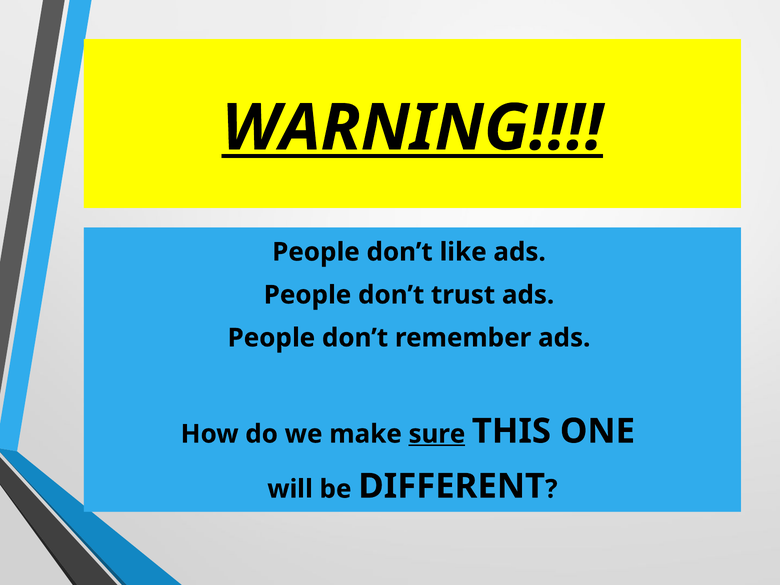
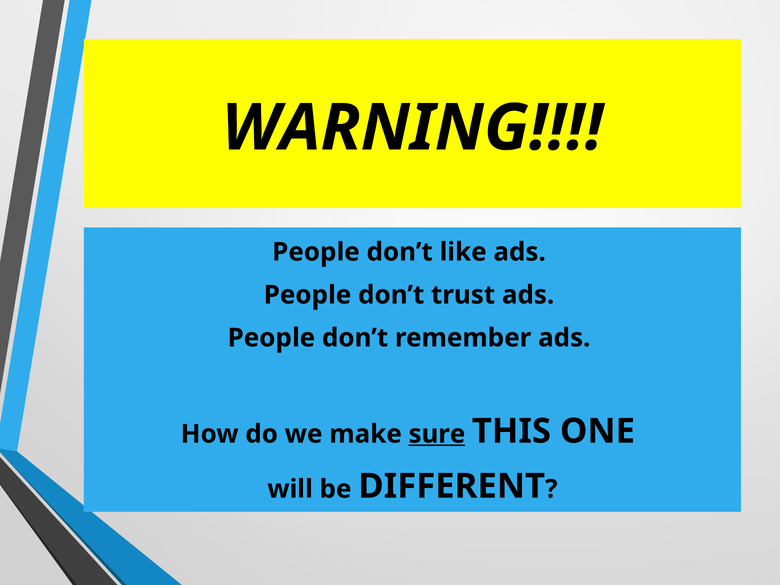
WARNING underline: present -> none (412, 128)
